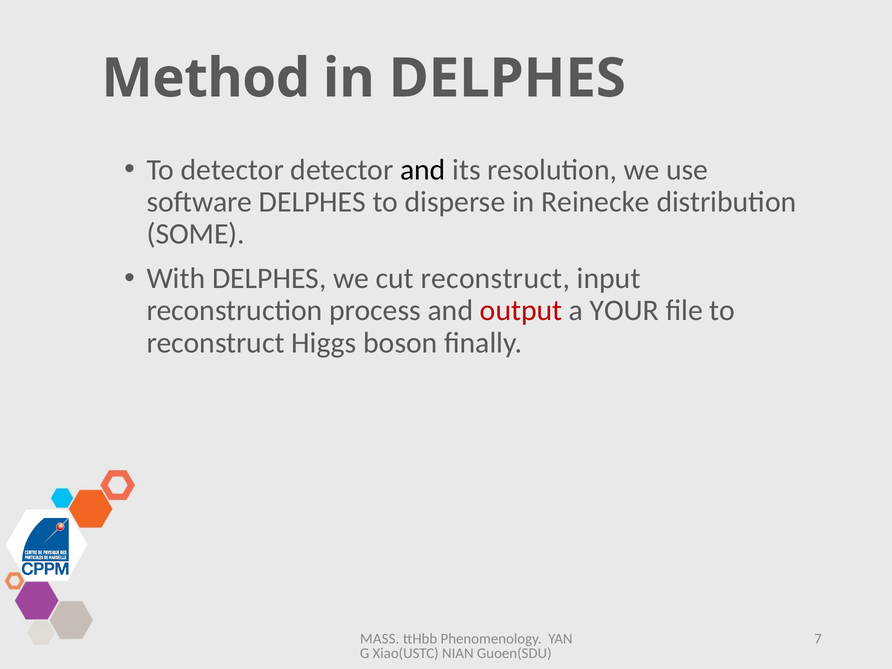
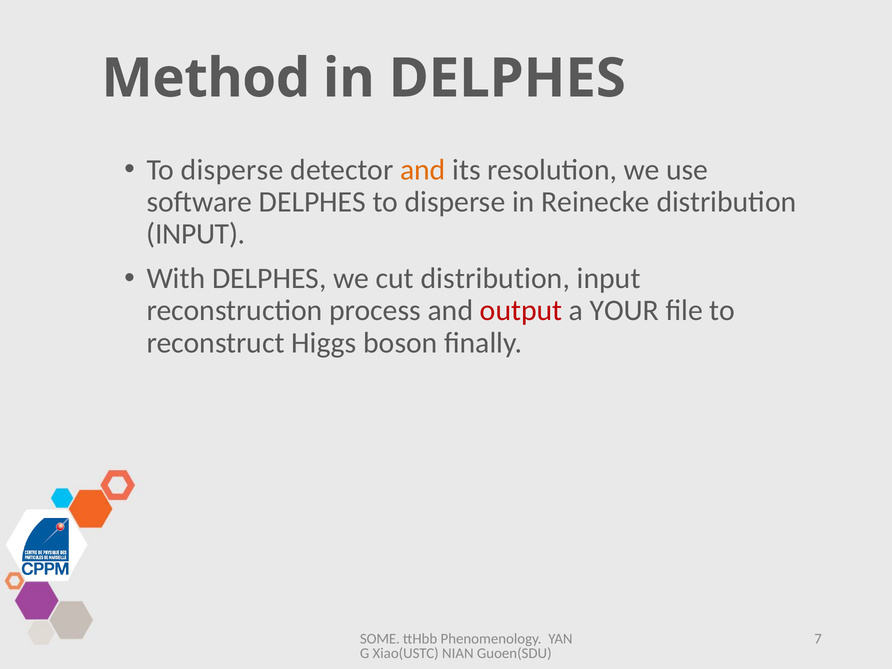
detector: detector -> disperse (232, 170)
and colour: black -> orange (423, 170)
SOME: SOME -> INPUT (196, 234)
cut reconstruct: reconstruct -> distribution (495, 279)
MASS: MASS -> SOME (380, 639)
